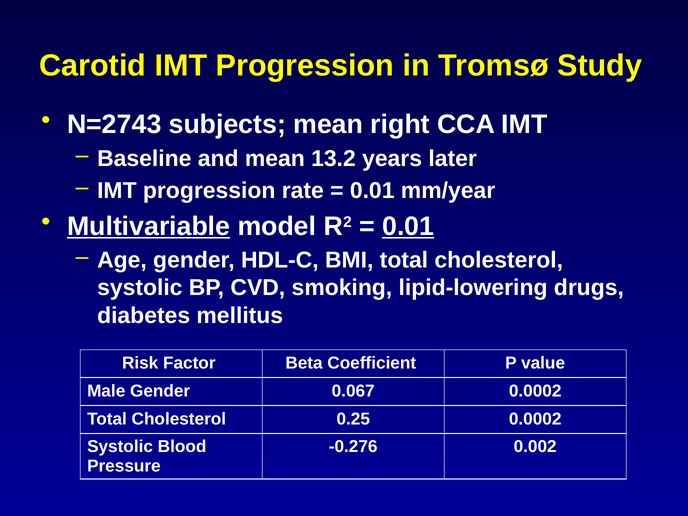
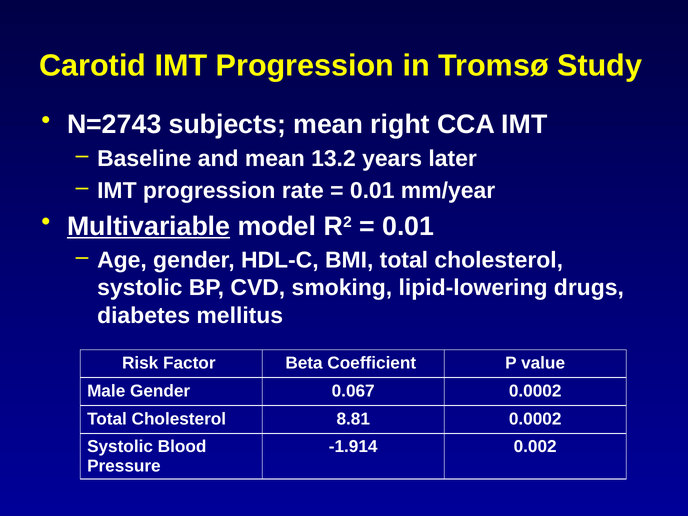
0.01 underline: present -> none (408, 226)
0.25: 0.25 -> 8.81 (353, 419)
-0.276: -0.276 -> -1.914 (353, 447)
